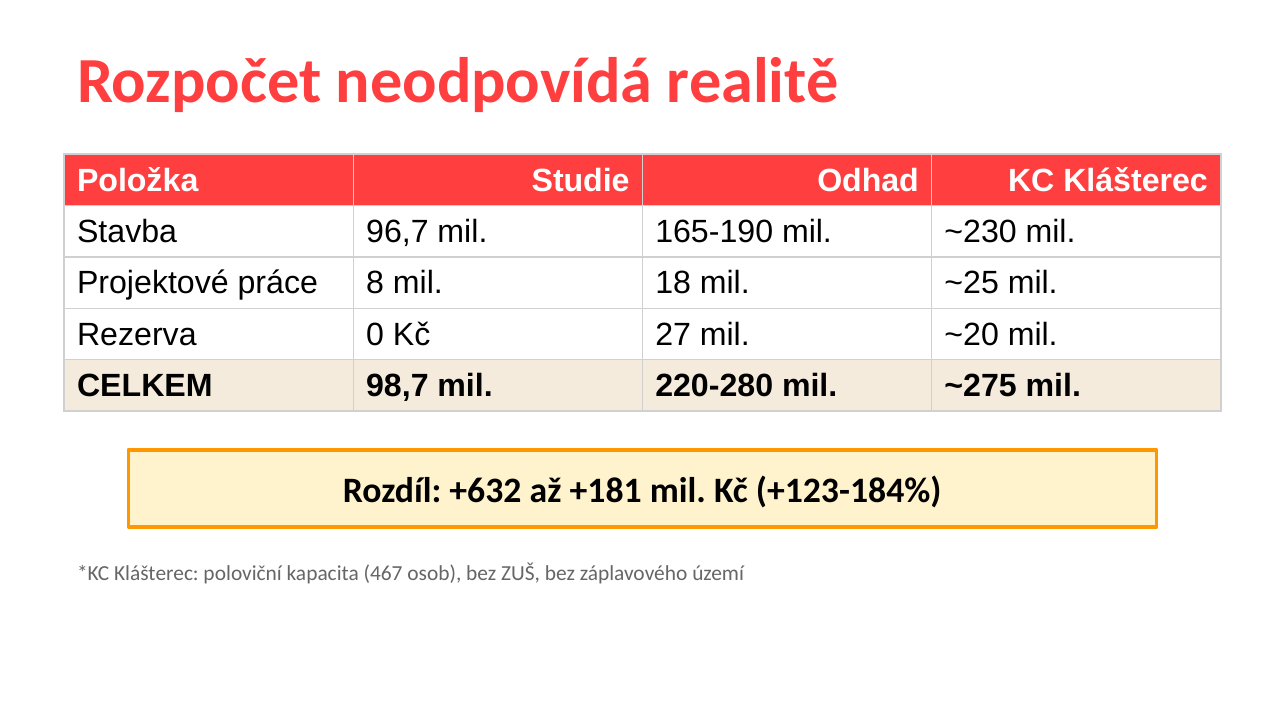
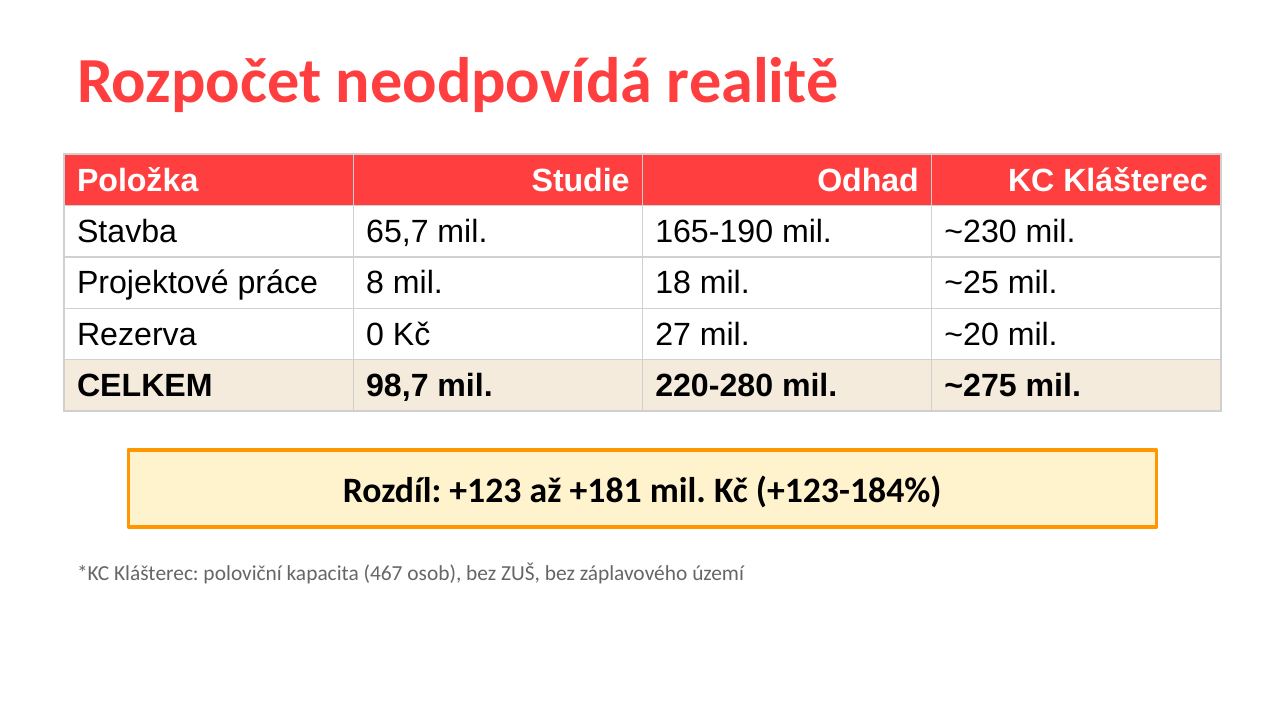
96,7: 96,7 -> 65,7 (397, 232)
+632: +632 -> +123 (485, 491)
